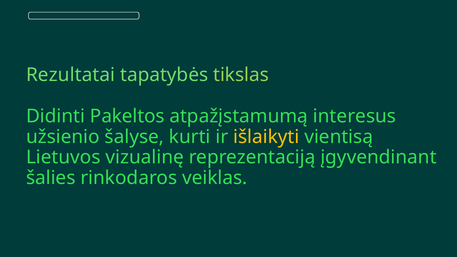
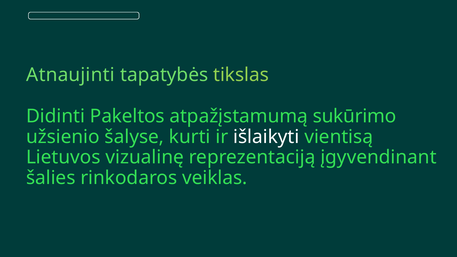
Rezultatai: Rezultatai -> Atnaujinti (71, 75)
interesus: interesus -> sukūrimo (355, 116)
išlaikyti colour: yellow -> white (266, 137)
